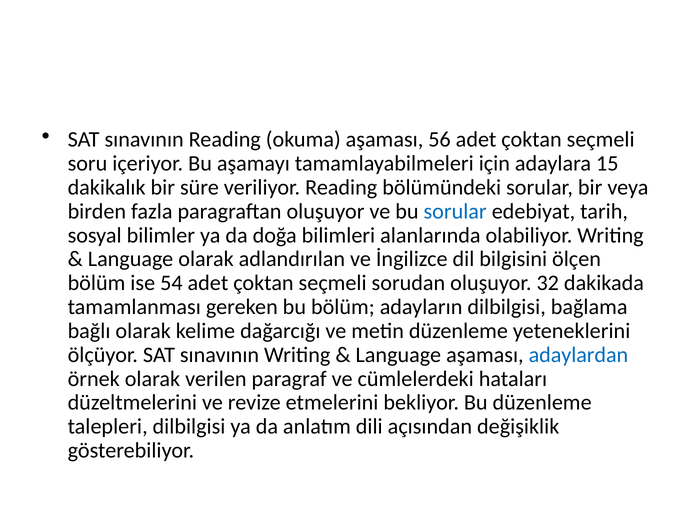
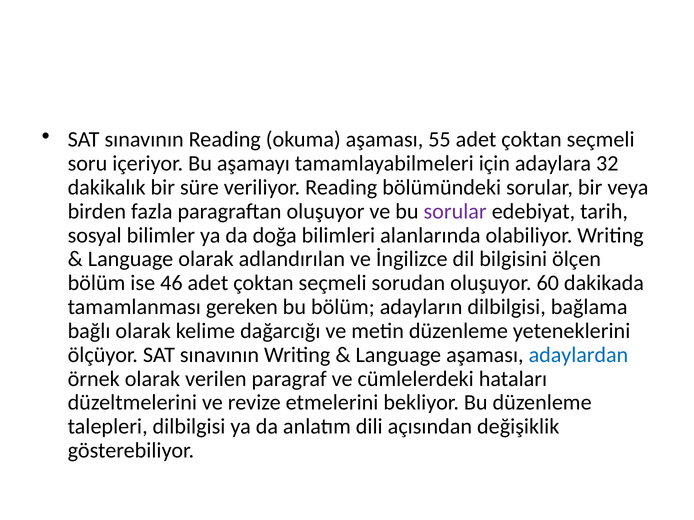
56: 56 -> 55 (439, 140)
15: 15 -> 32 (607, 164)
sorular colour: blue -> purple (455, 212)
54: 54 -> 46 (171, 283)
32: 32 -> 60 (548, 283)
